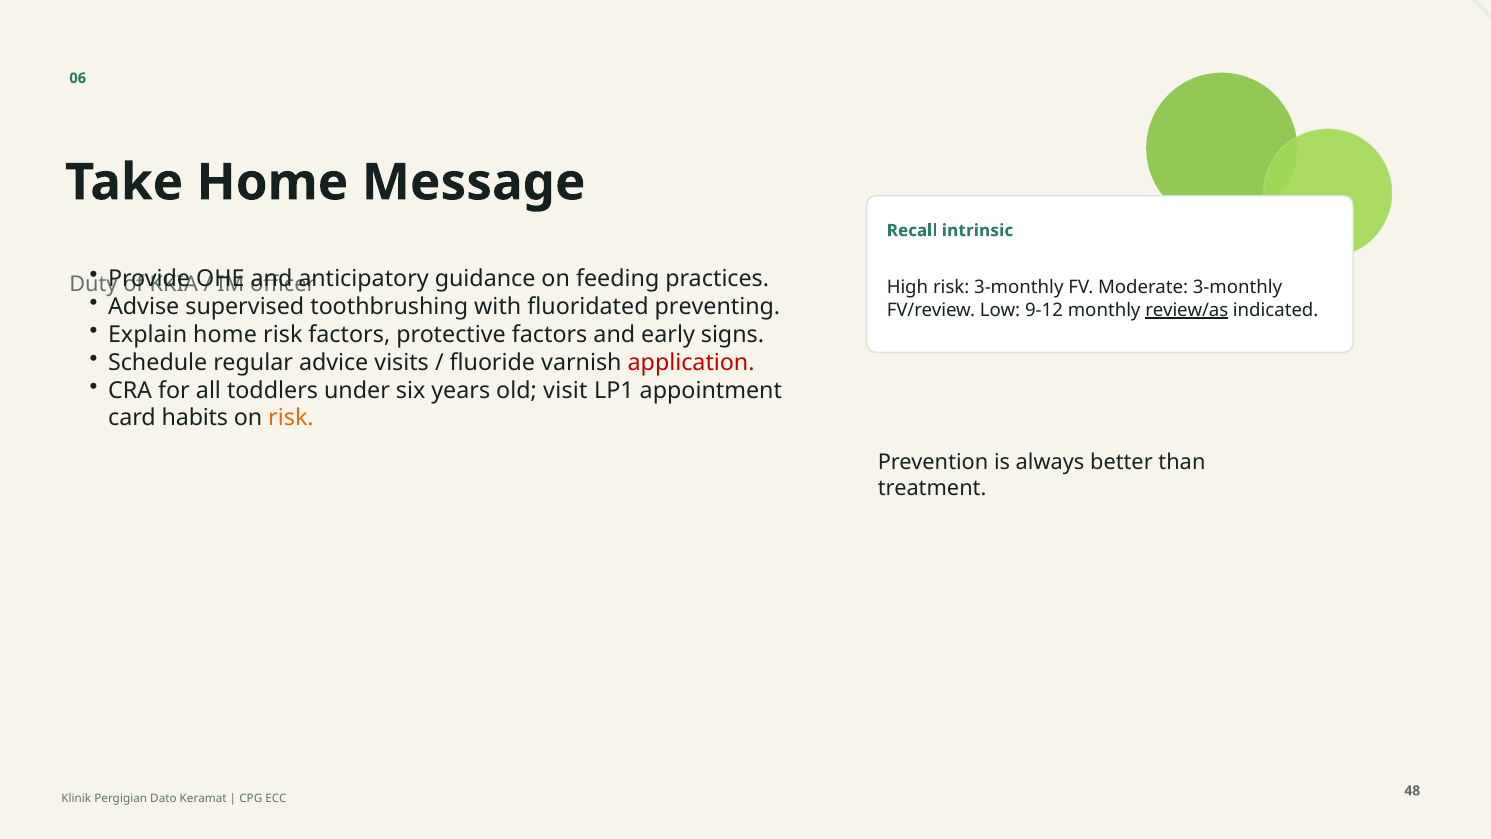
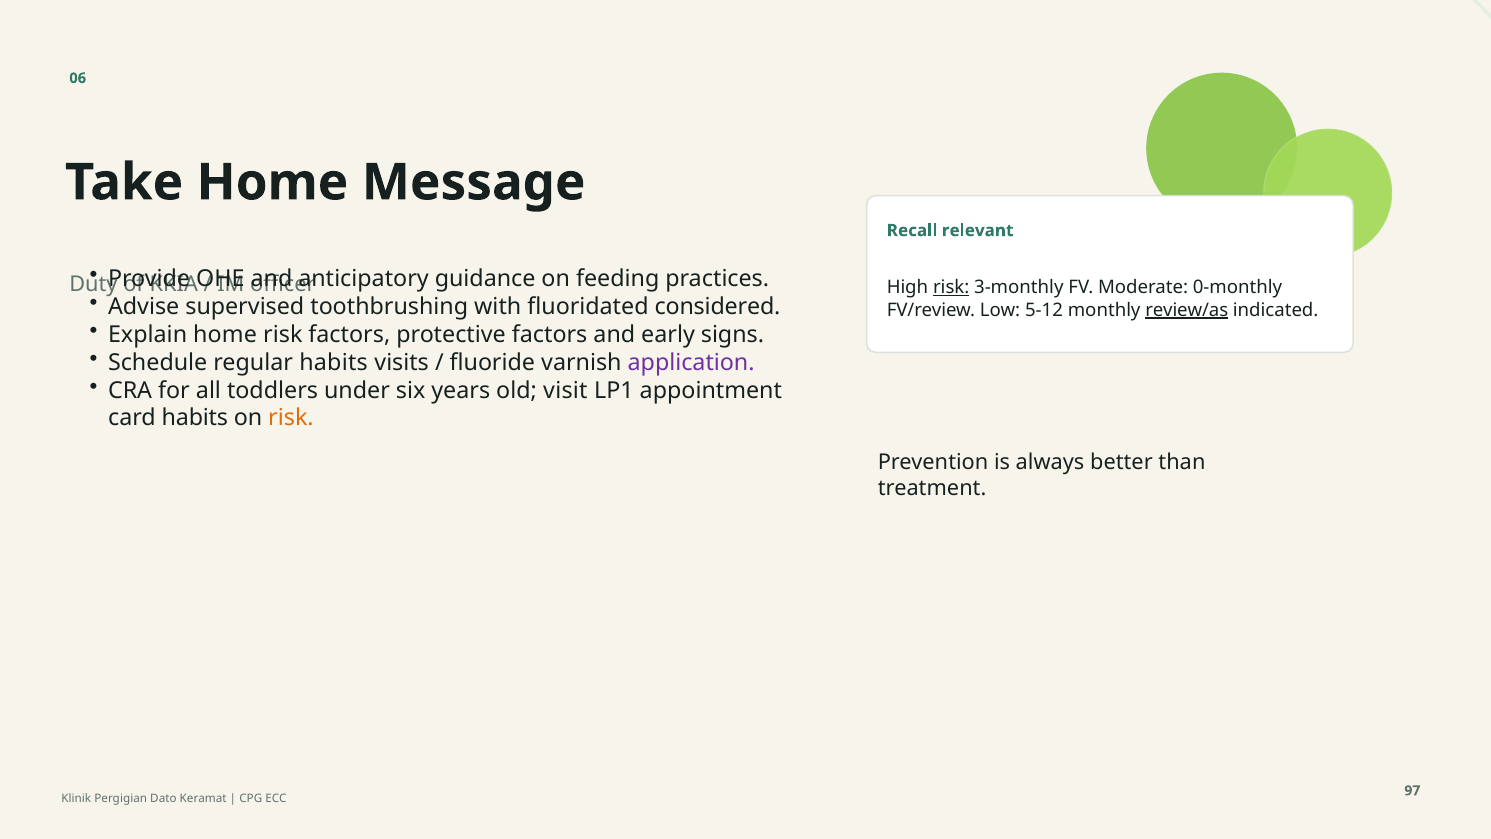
intrinsic: intrinsic -> relevant (978, 230)
risk underline: none -> present (951, 288)
Moderate 3-monthly: 3-monthly -> 0-monthly (1238, 288)
preventing: preventing -> considered (717, 306)
9-12: 9-12 -> 5-12 (1044, 310)
regular advice: advice -> habits (334, 362)
application colour: red -> purple (691, 362)
48: 48 -> 97 (1412, 790)
